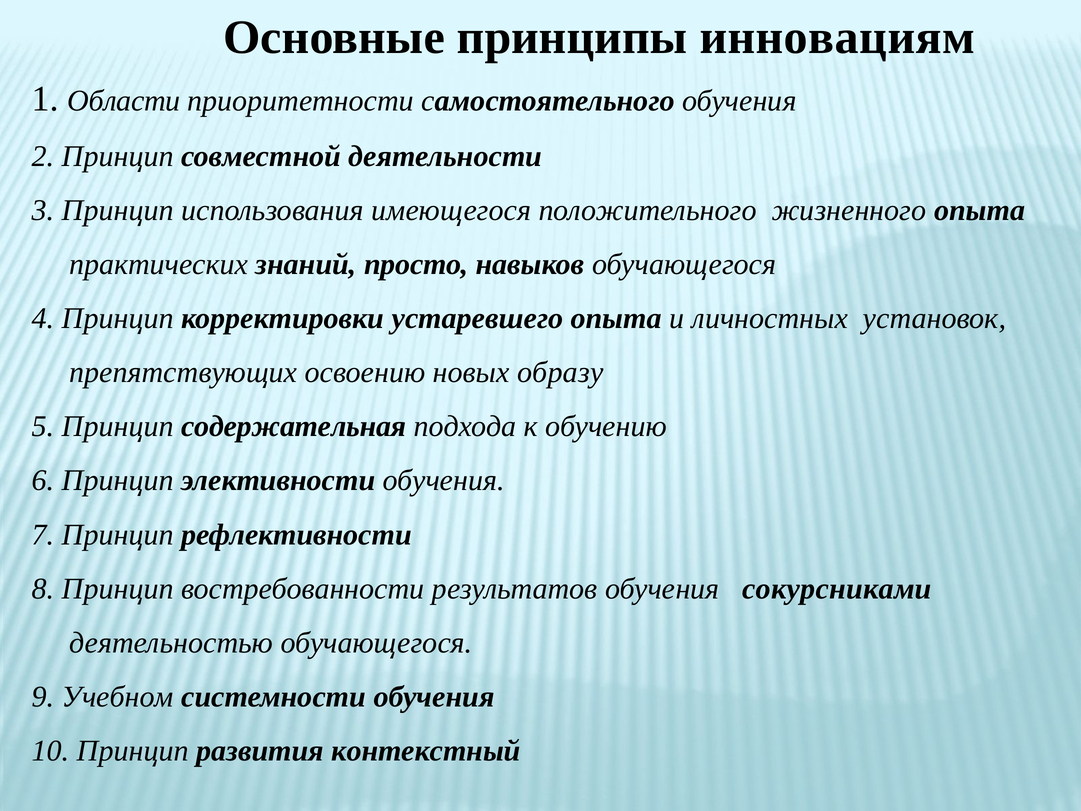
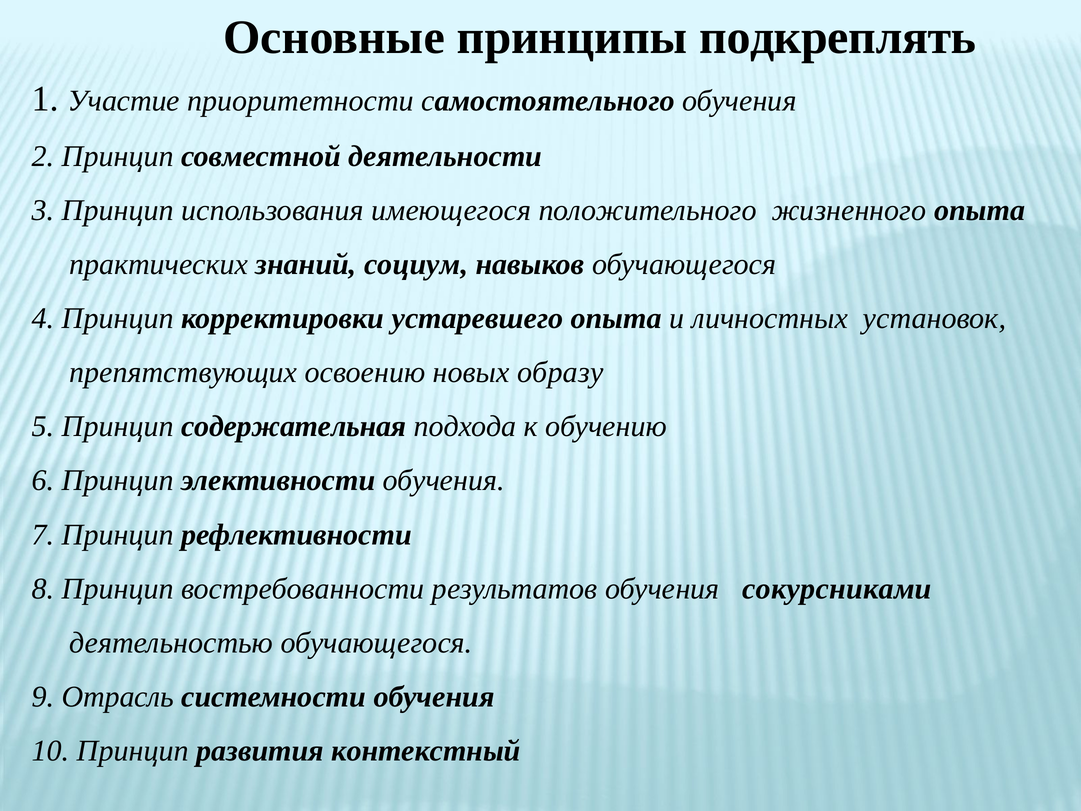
инновациям: инновациям -> подкреплять (838, 38)
Области: Области -> Участие (124, 101)
просто: просто -> социум (416, 264)
Учебном: Учебном -> Отрасль (118, 697)
